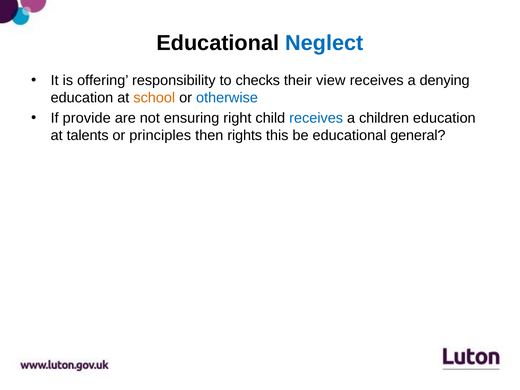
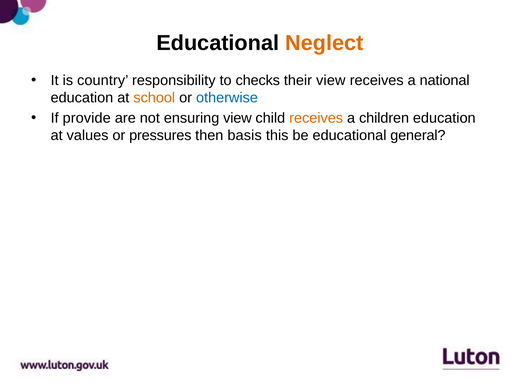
Neglect colour: blue -> orange (324, 43)
offering: offering -> country (103, 80)
denying: denying -> national (445, 80)
ensuring right: right -> view (237, 118)
receives colour: blue -> orange (316, 118)
talents: talents -> values (88, 135)
principles: principles -> pressures (160, 135)
rights: rights -> basis (245, 135)
